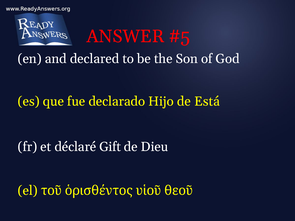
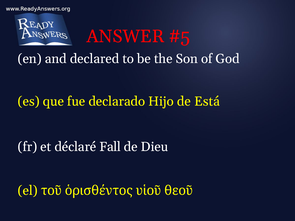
Gift: Gift -> Fall (110, 147)
